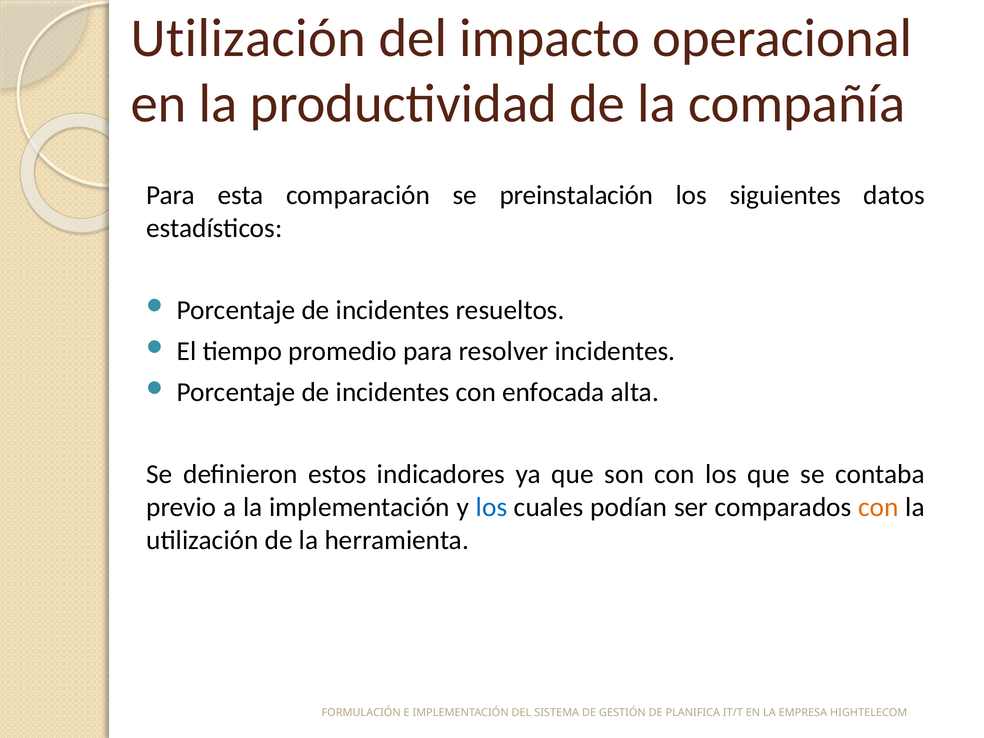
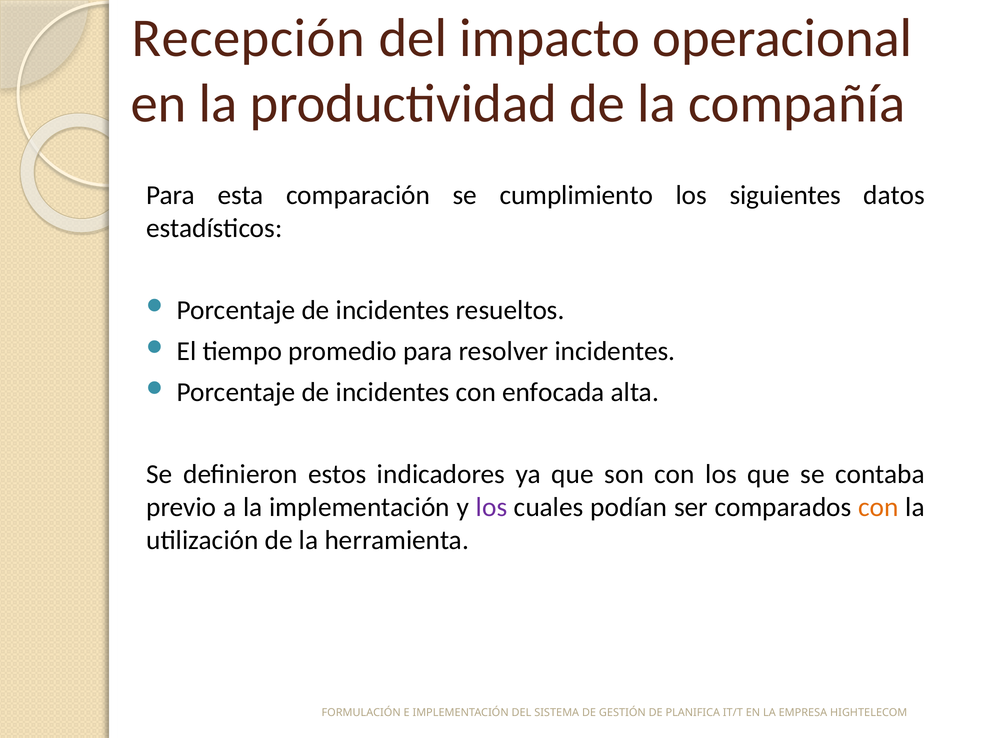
Utilización: Utilización -> Recepción (248, 38)
preinstalación: preinstalación -> cumplimiento (576, 195)
los colour: blue -> purple (491, 507)
